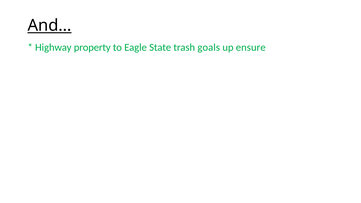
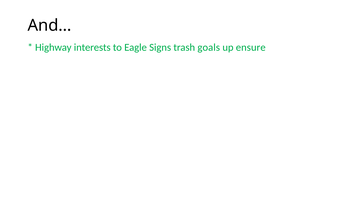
And… underline: present -> none (50, 26)
property: property -> interests (92, 47)
State: State -> Signs (160, 47)
